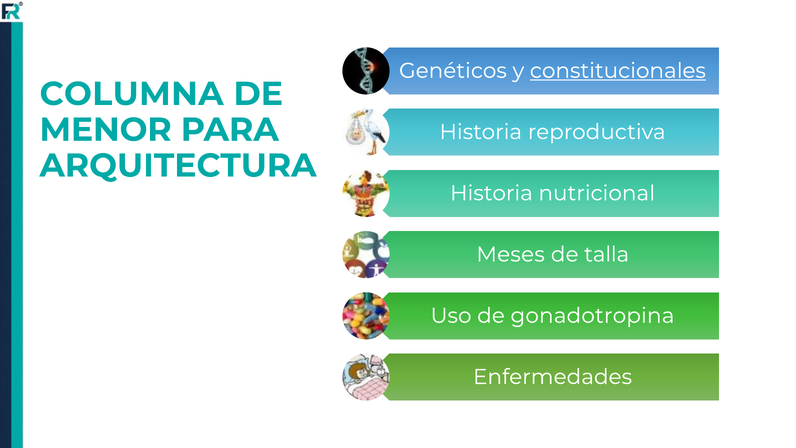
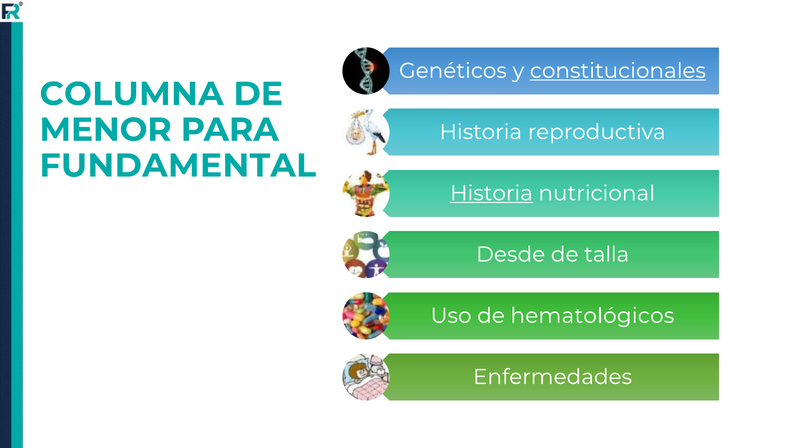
ARQUITECTURA: ARQUITECTURA -> FUNDAMENTAL (178, 166)
Historia underline: none -> present (492, 193)
Meses: Meses -> Desde (511, 254)
gonadotropina: gonadotropina -> hematológicos (592, 316)
